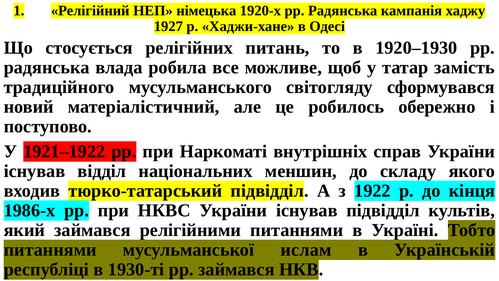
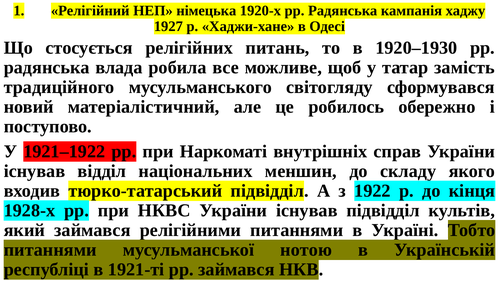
1986-х: 1986-х -> 1928-х (30, 210)
ислам: ислам -> нотою (306, 250)
1930-ті: 1930-ті -> 1921-ті (136, 269)
